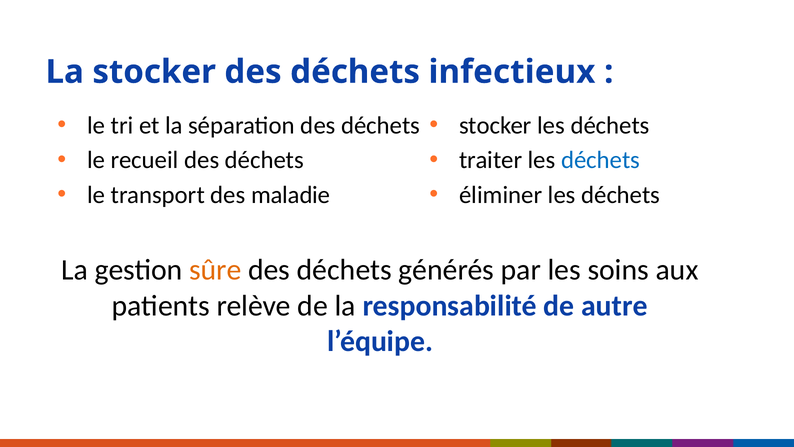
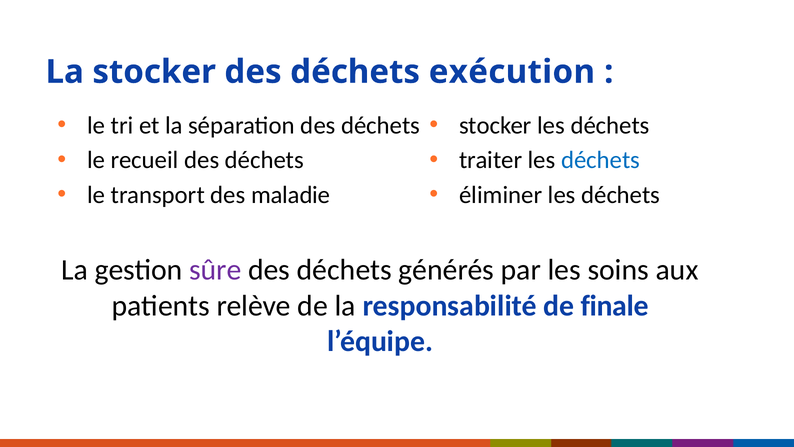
infectieux: infectieux -> exécution (512, 72)
sûre colour: orange -> purple (215, 270)
autre: autre -> finale (615, 305)
